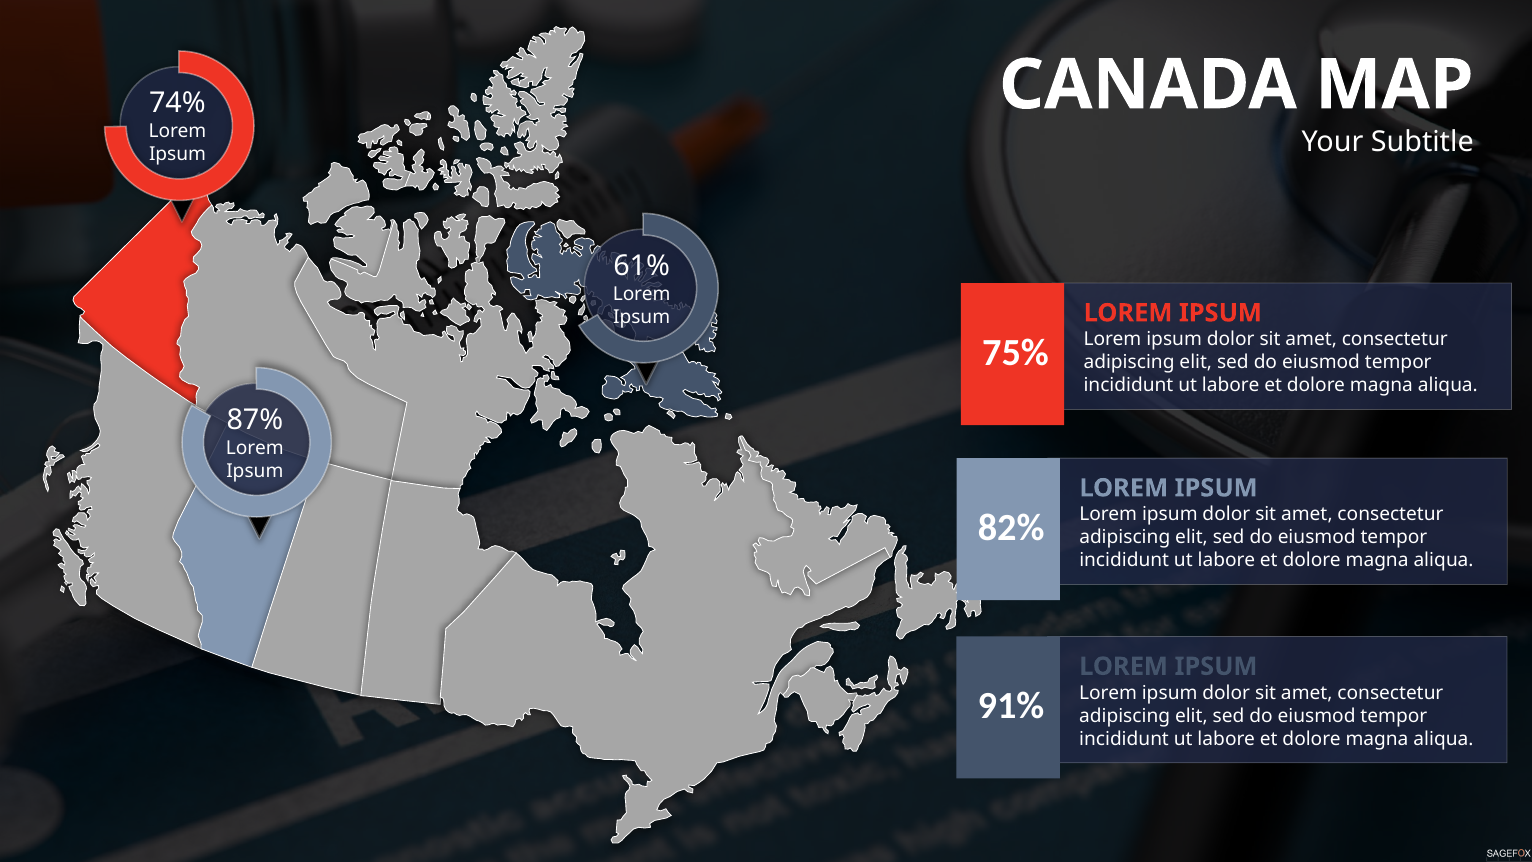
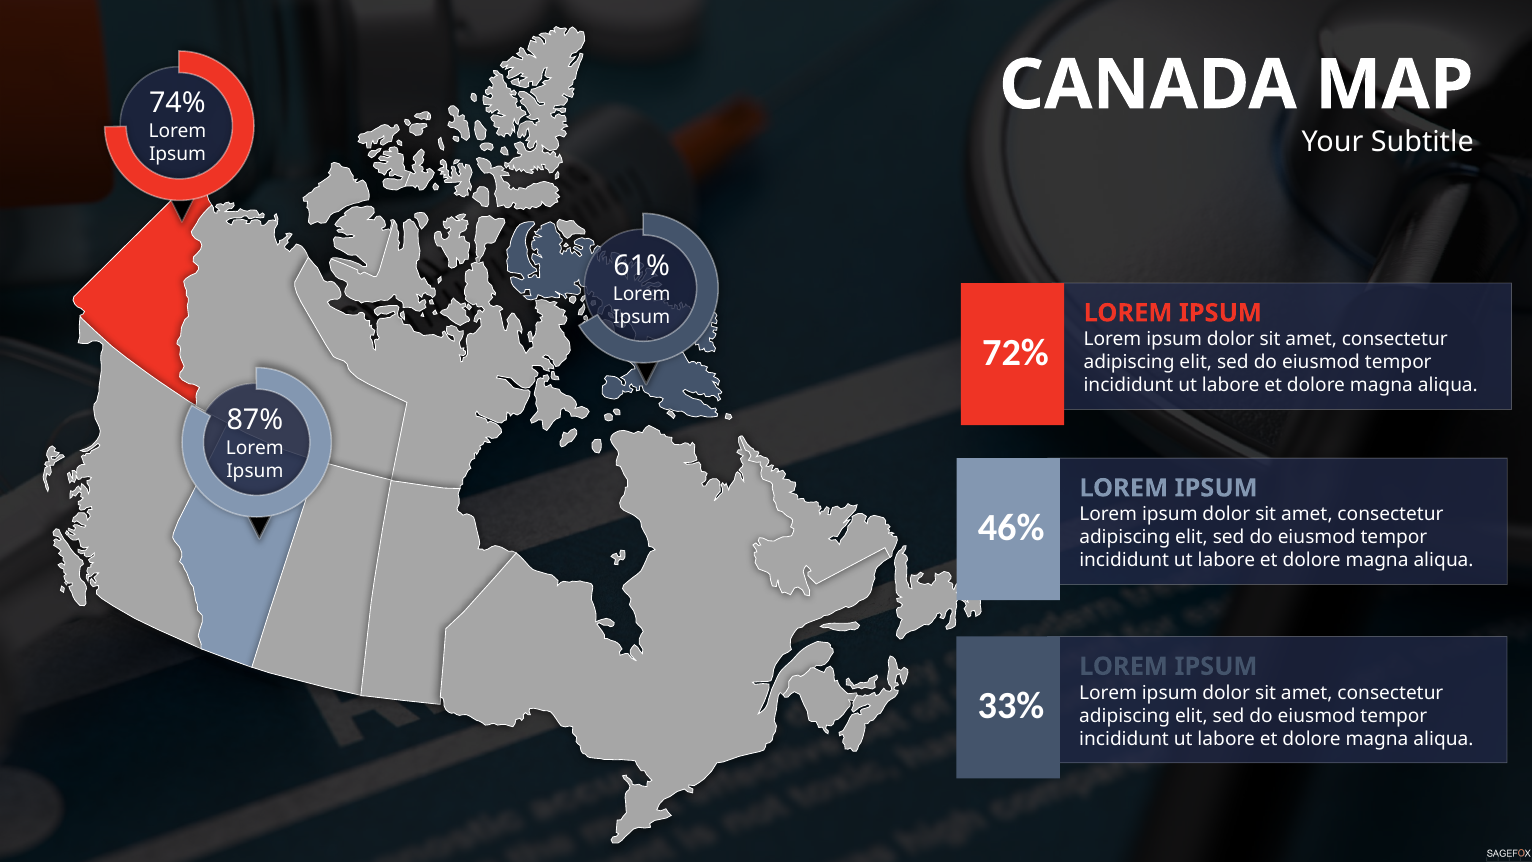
75%: 75% -> 72% (1015, 353)
82%: 82% -> 46% (1011, 528)
91%: 91% -> 33% (1011, 706)
